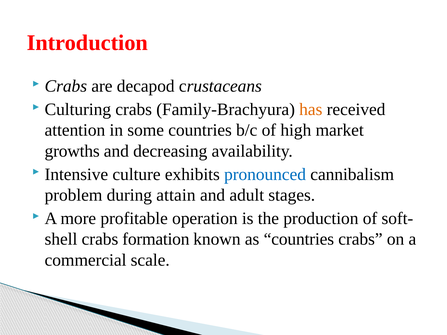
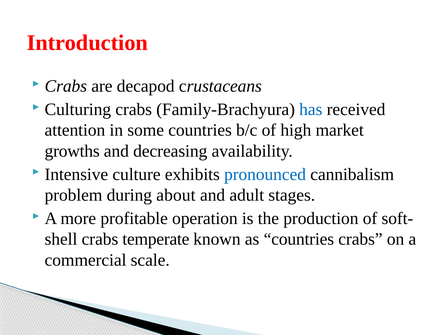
has colour: orange -> blue (311, 110)
attain: attain -> about (176, 195)
formation: formation -> temperate (156, 239)
